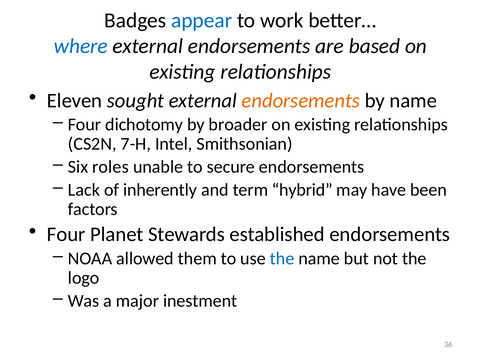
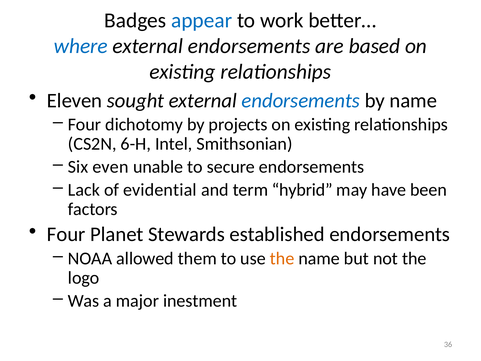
endorsements colour: orange -> blue (301, 100)
broader: broader -> projects (238, 124)
7-H: 7-H -> 6-H (136, 144)
roles: roles -> even (110, 167)
inherently: inherently -> evidential (160, 190)
the colour: blue -> orange (282, 258)
